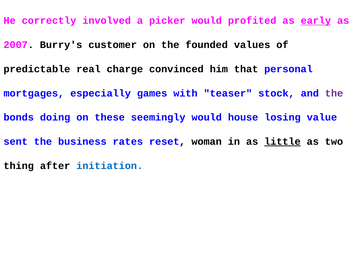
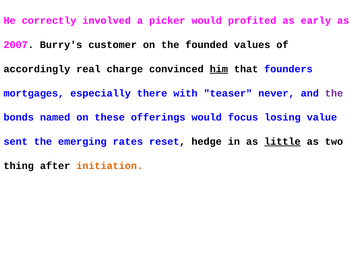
early underline: present -> none (316, 21)
predictable: predictable -> accordingly (37, 69)
him underline: none -> present (219, 69)
personal: personal -> founders (288, 69)
games: games -> there (152, 93)
stock: stock -> never (276, 93)
doing: doing -> named (55, 117)
seemingly: seemingly -> offerings (158, 117)
house: house -> focus (243, 117)
business: business -> emerging (82, 142)
woman: woman -> hedge (207, 142)
initiation colour: blue -> orange (110, 166)
